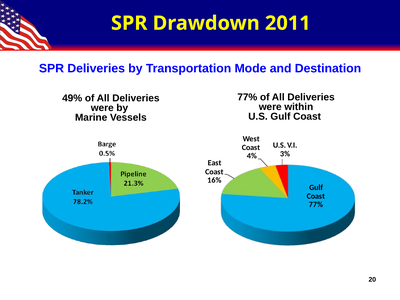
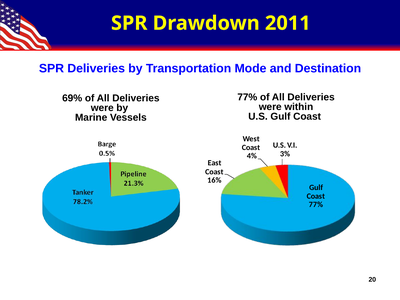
49%: 49% -> 69% (72, 98)
